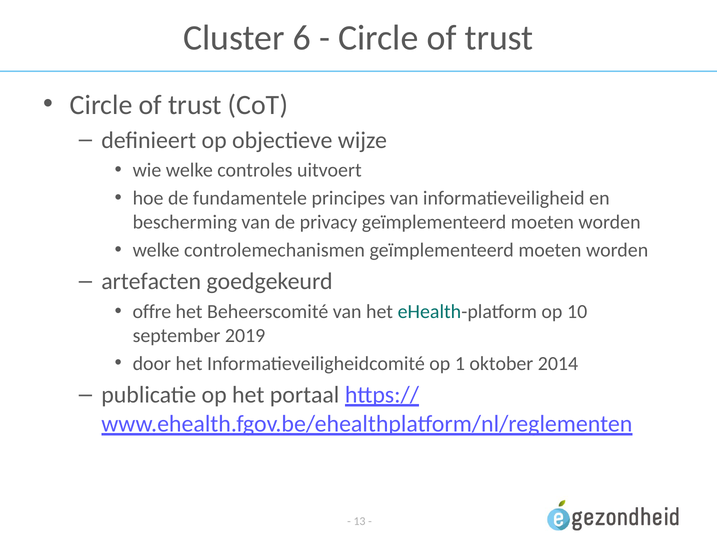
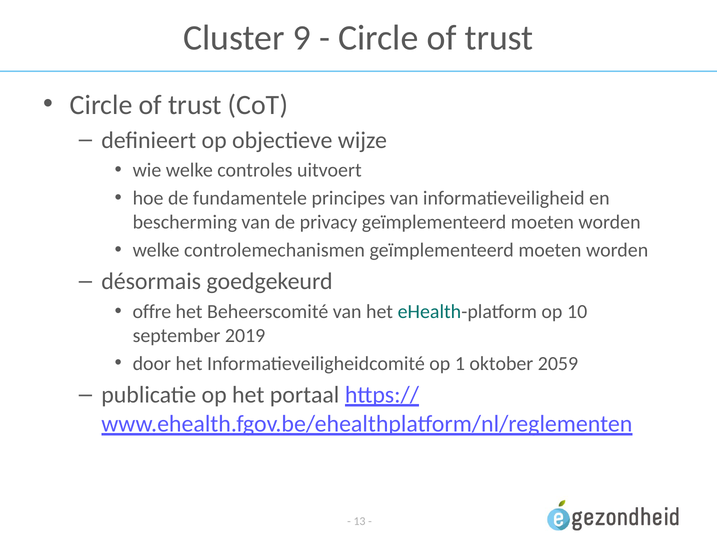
6: 6 -> 9 (302, 38)
artefacten: artefacten -> désormais (151, 281)
2014: 2014 -> 2059 (558, 363)
